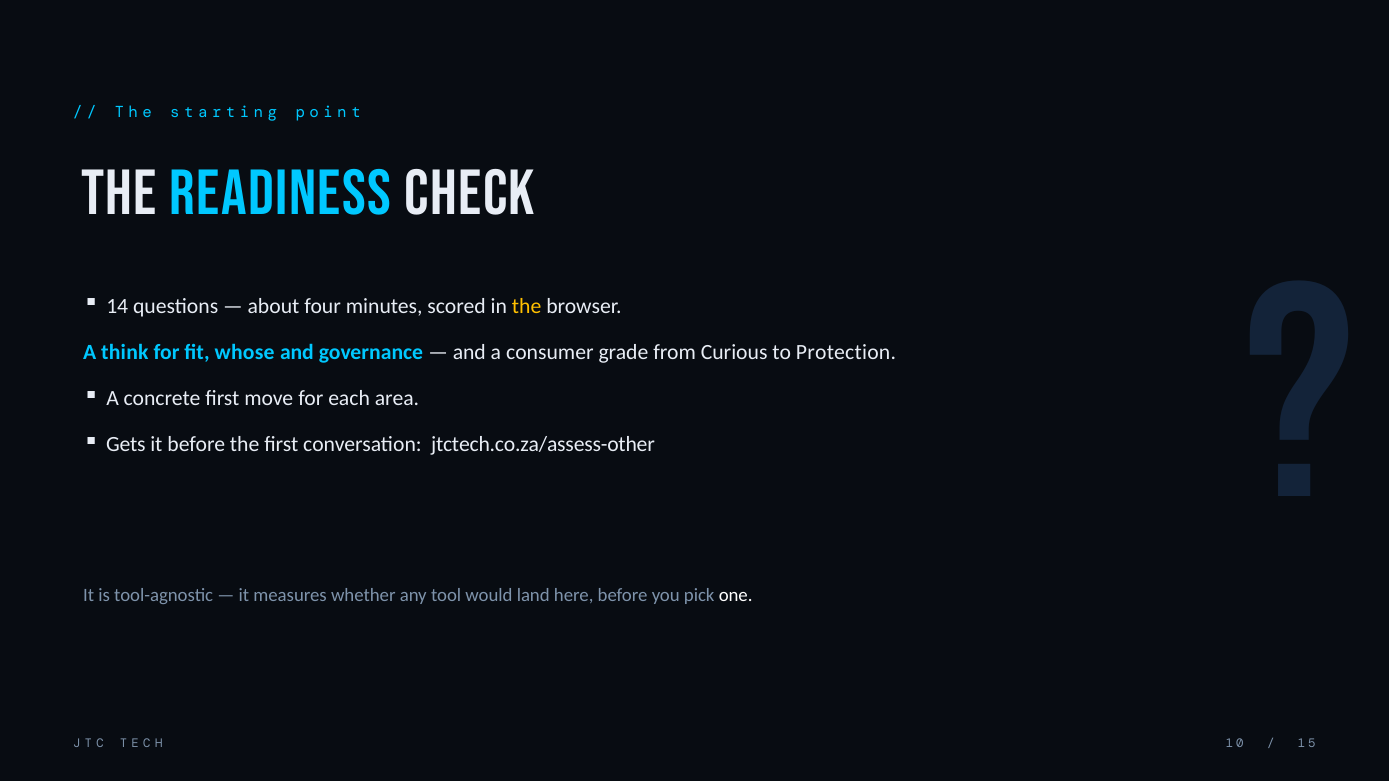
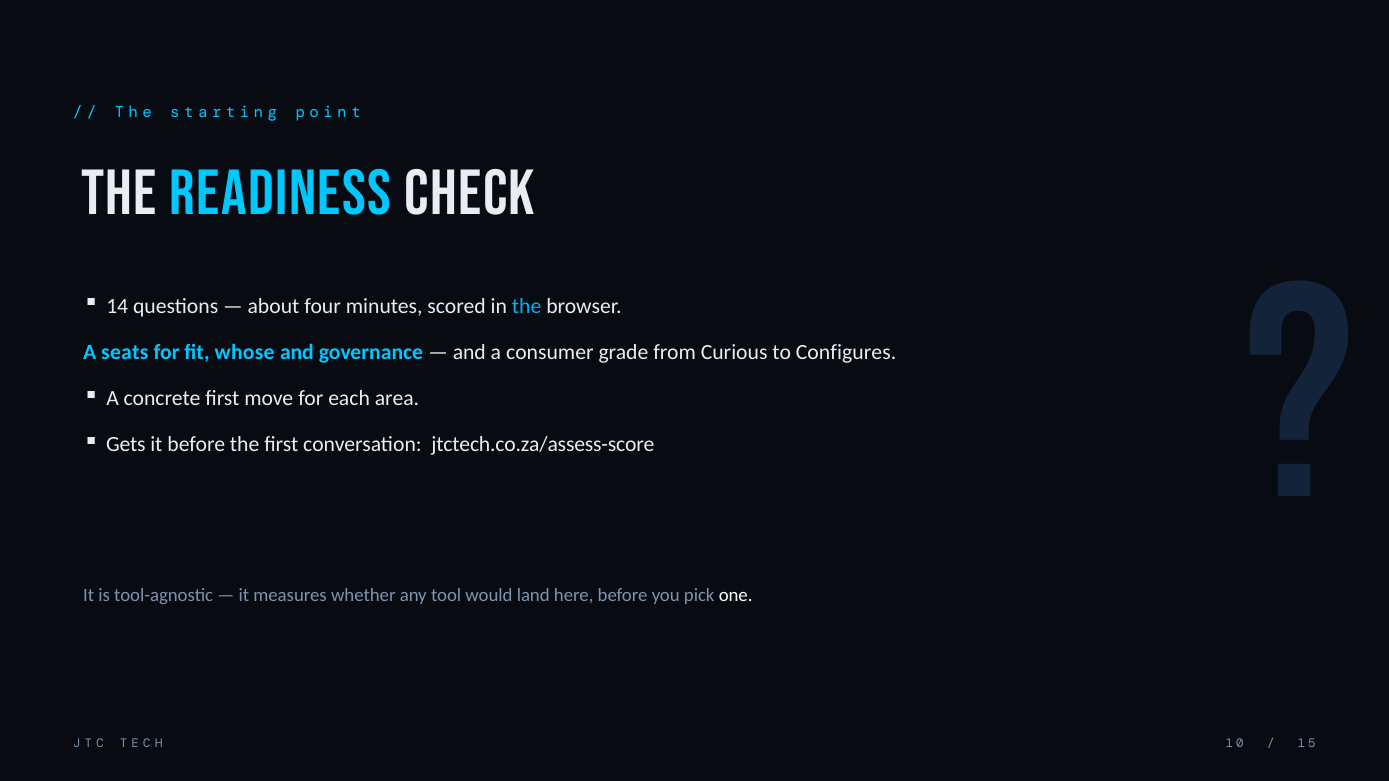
the colour: yellow -> light blue (527, 306)
think: think -> seats (125, 352)
Protection: Protection -> Configures (846, 352)
jtctech.co.za/assess-other: jtctech.co.za/assess-other -> jtctech.co.za/assess-score (543, 445)
